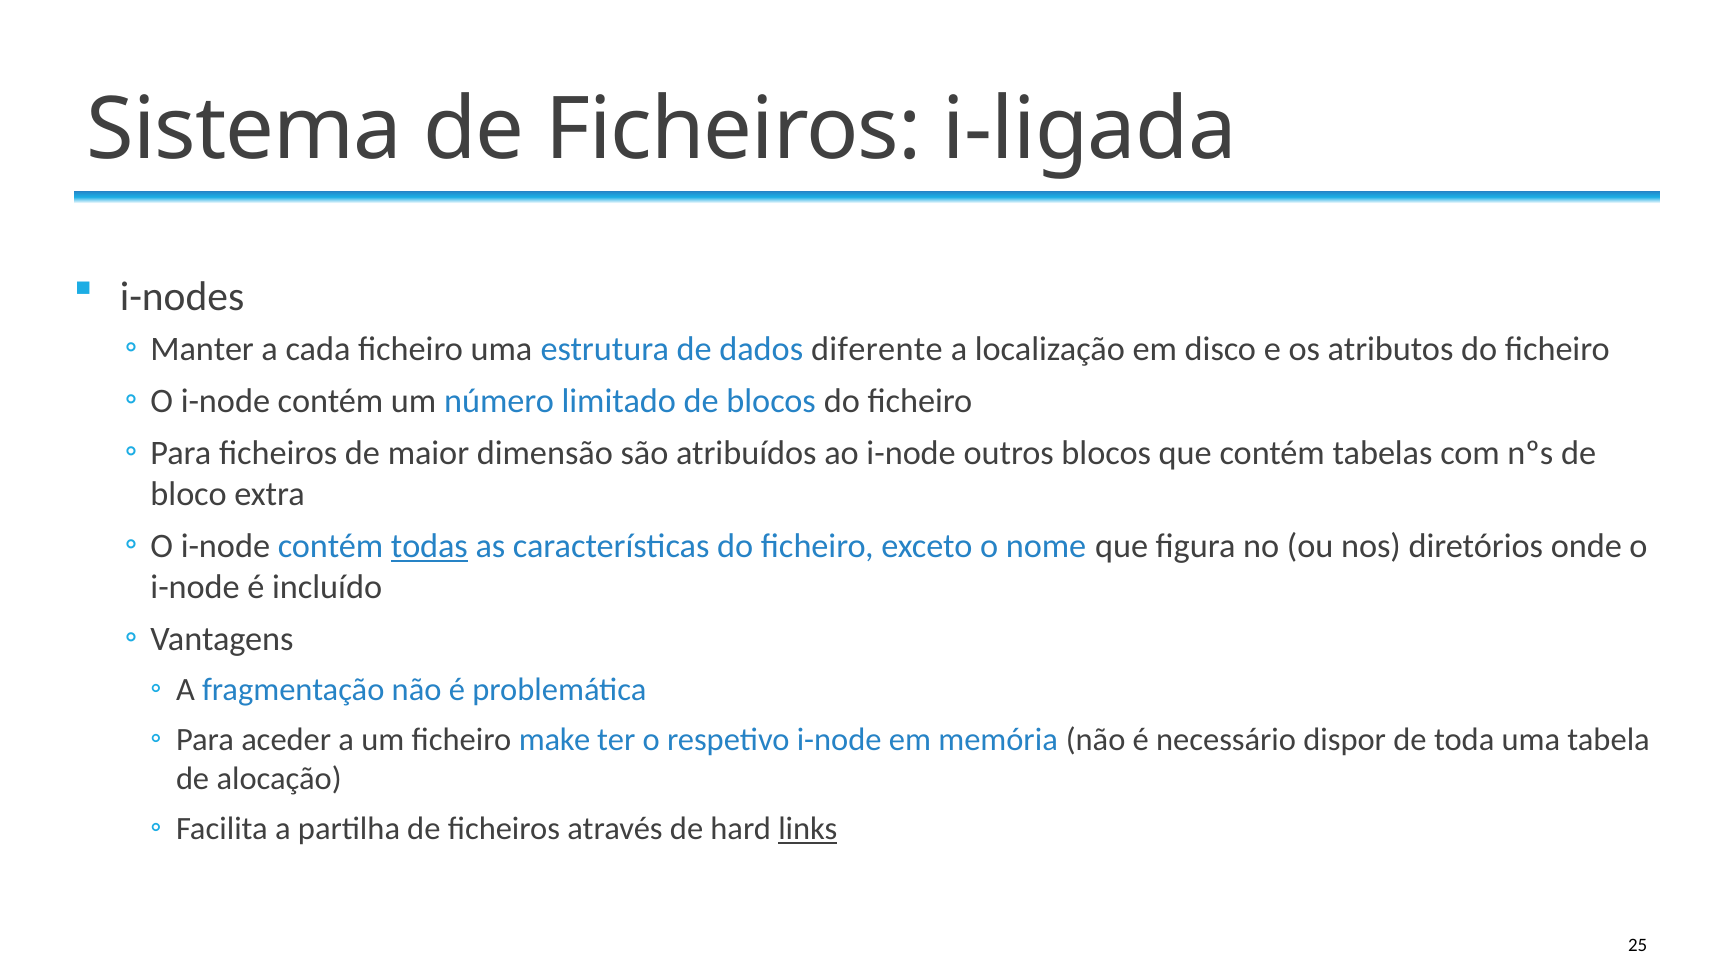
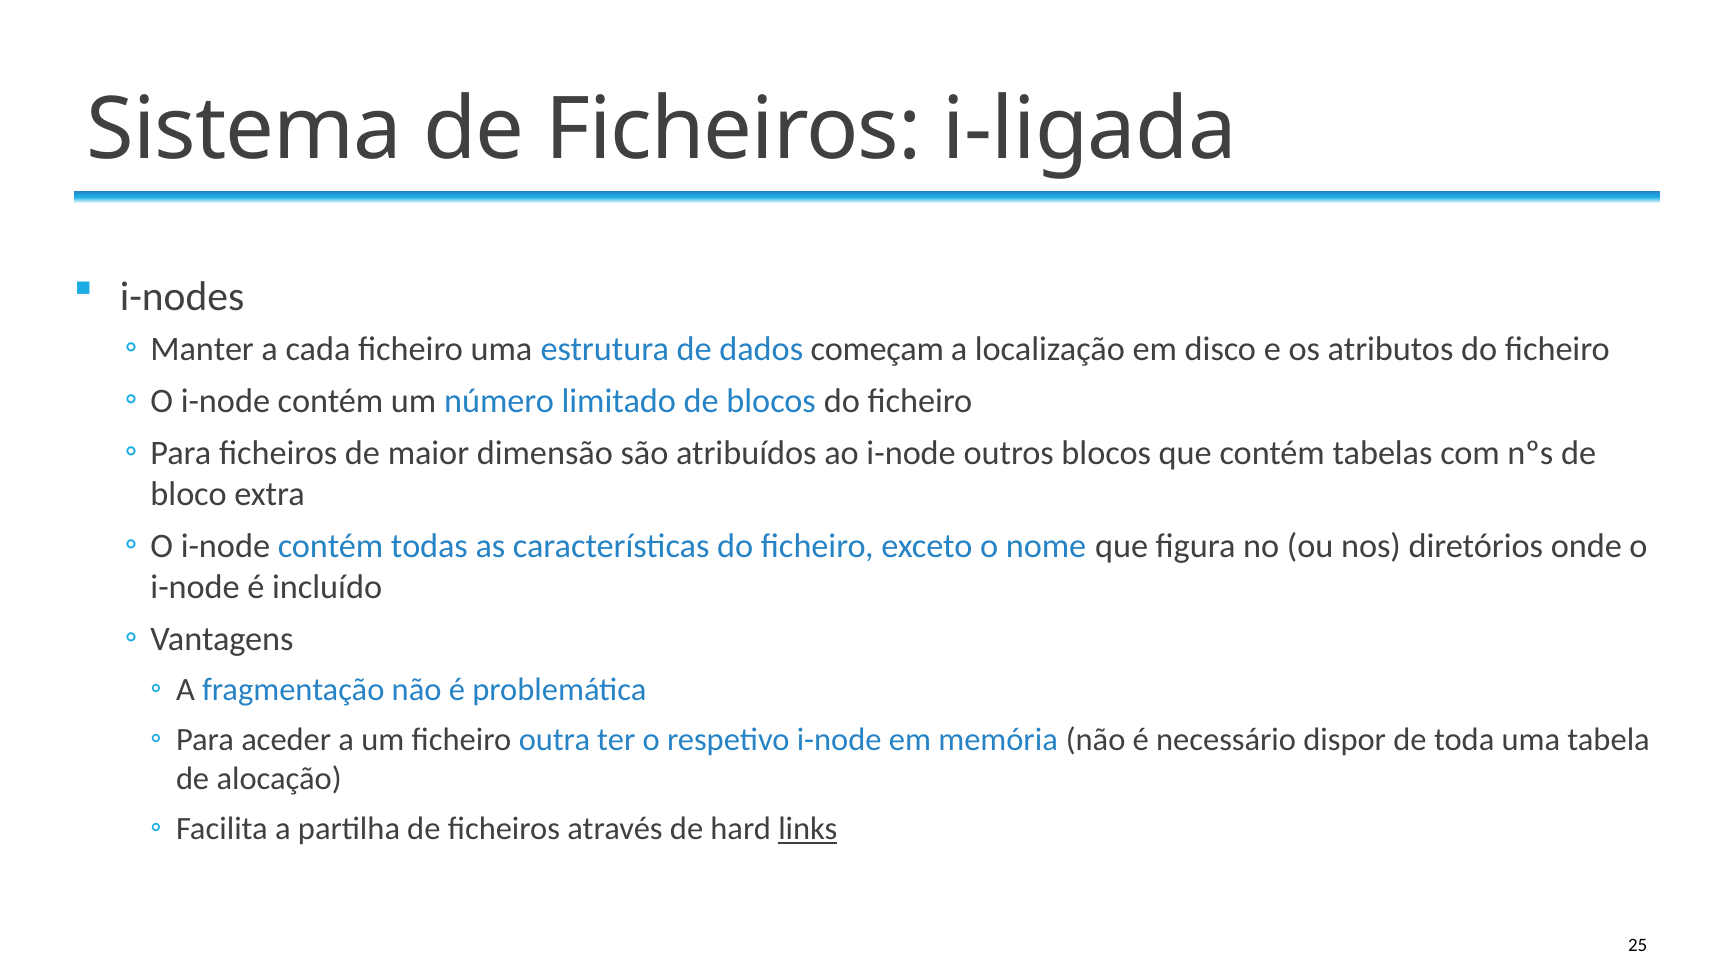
diferente: diferente -> começam (877, 349)
todas underline: present -> none (429, 546)
make: make -> outra (555, 740)
